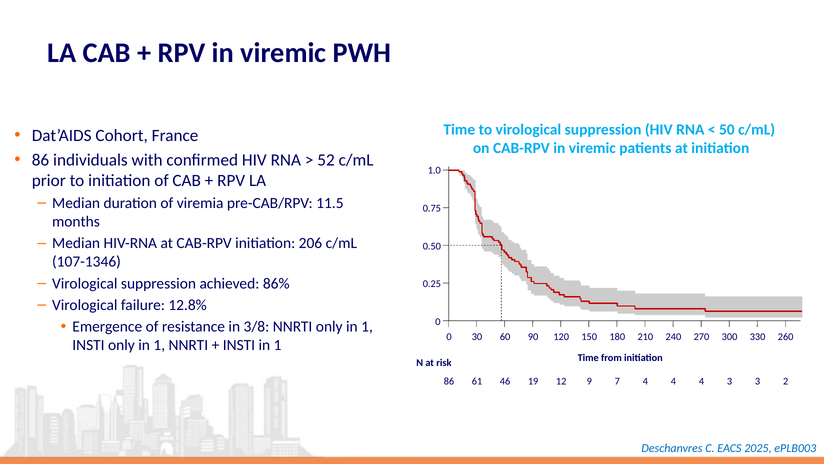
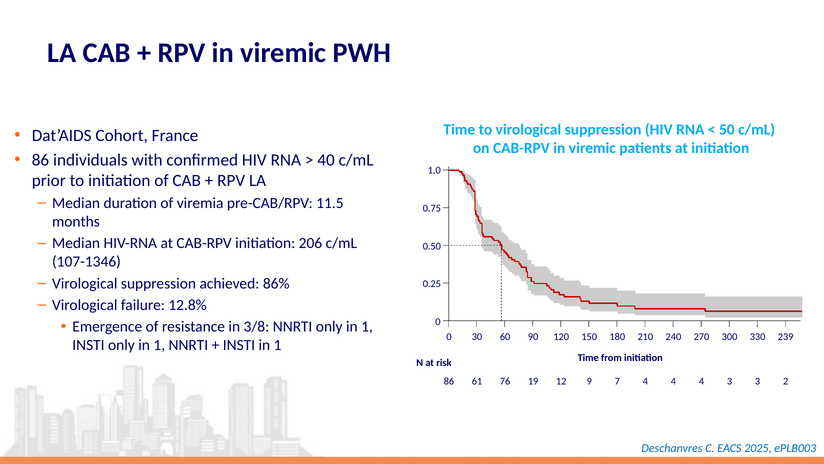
52: 52 -> 40 (326, 160)
260: 260 -> 239 (786, 337)
46: 46 -> 76 (505, 381)
